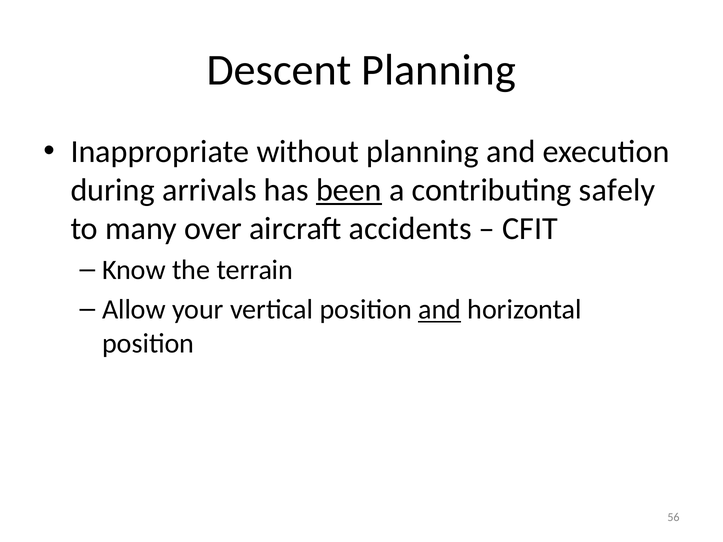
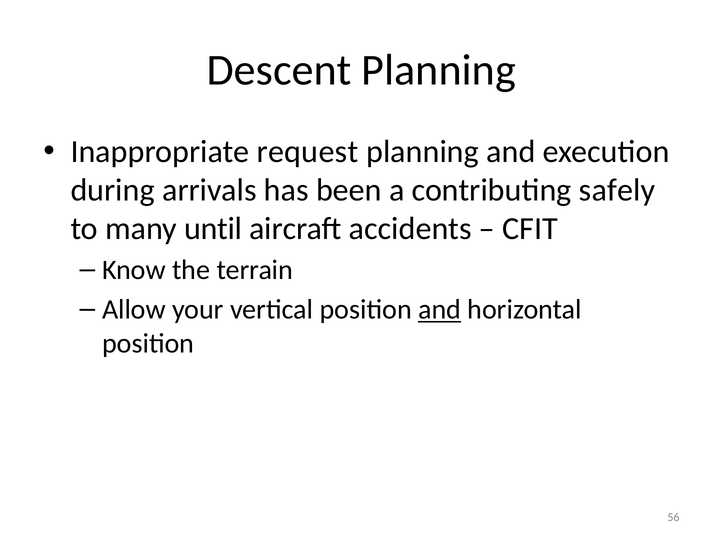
without: without -> request (308, 152)
been underline: present -> none (349, 190)
over: over -> until (213, 229)
